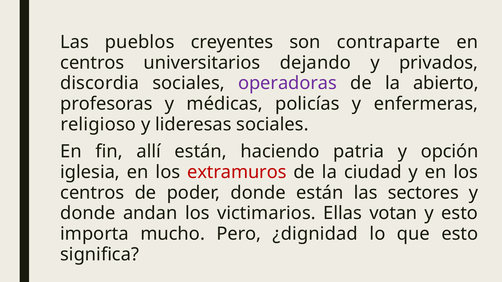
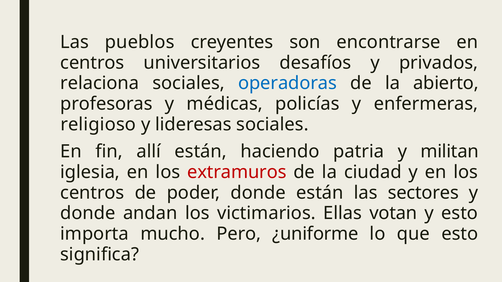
contraparte: contraparte -> encontrarse (389, 42)
dejando: dejando -> desafíos (315, 63)
discordia: discordia -> relaciona (100, 83)
operadoras colour: purple -> blue (287, 83)
opción: opción -> militan (450, 152)
¿dignidad: ¿dignidad -> ¿uniforme (315, 234)
